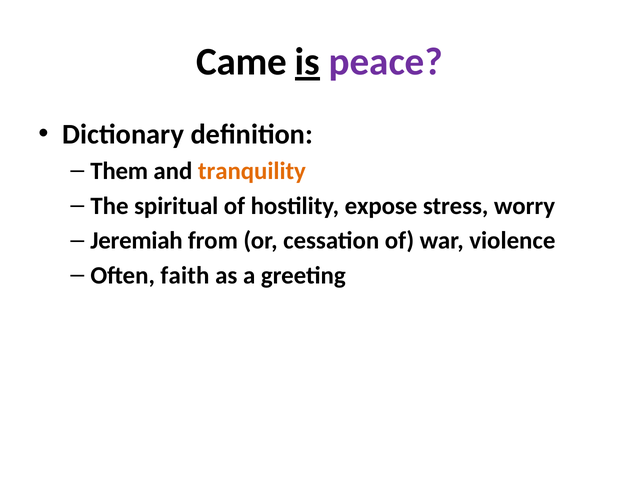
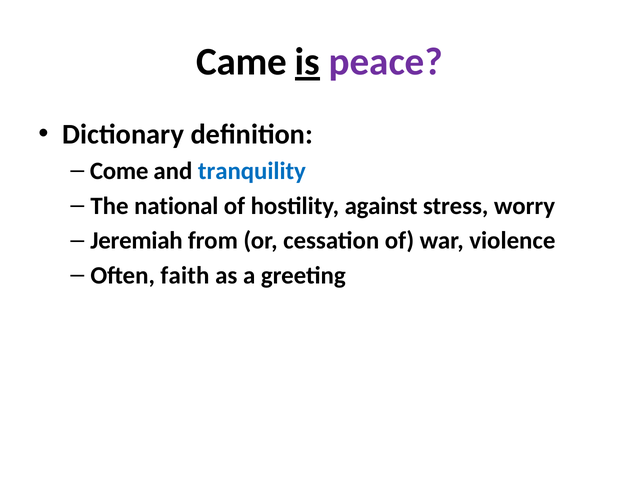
Them: Them -> Come (119, 171)
tranquility colour: orange -> blue (252, 171)
spiritual: spiritual -> national (176, 206)
expose: expose -> against (381, 206)
